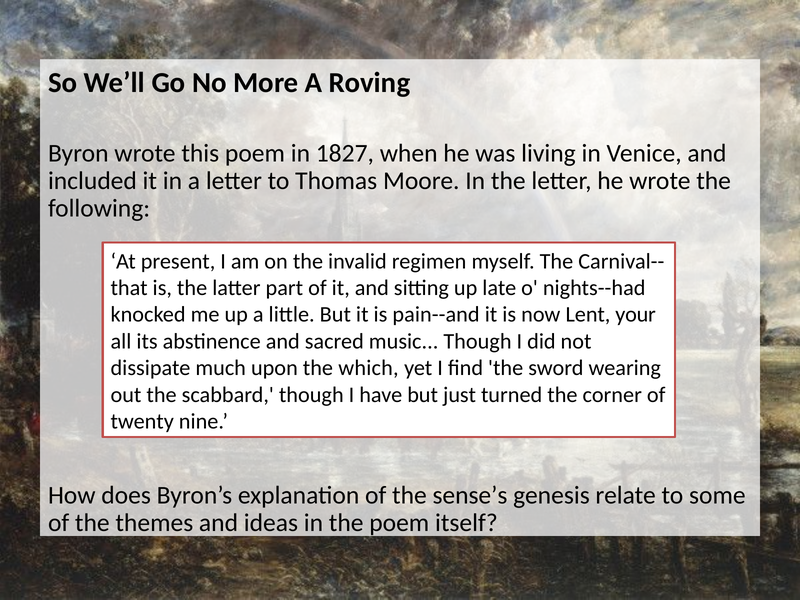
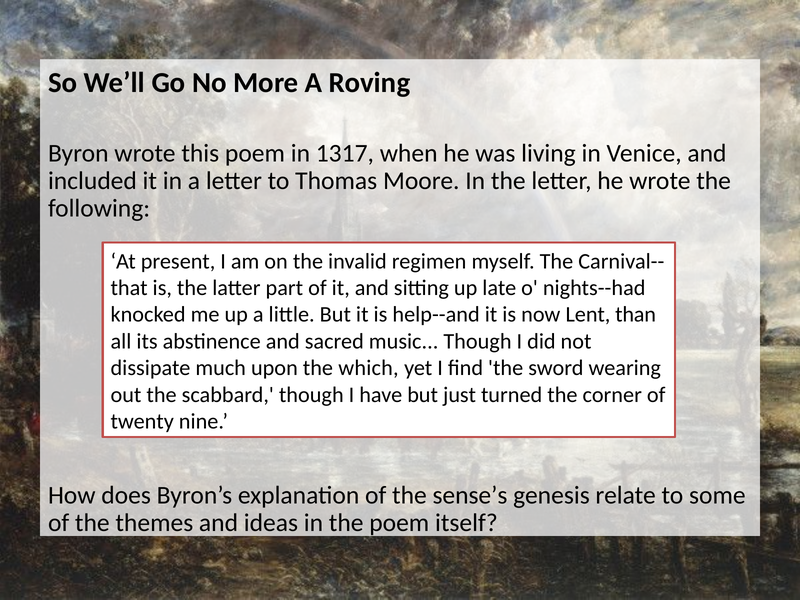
1827: 1827 -> 1317 (345, 153)
pain--and: pain--and -> help--and (436, 315)
your: your -> than (636, 315)
